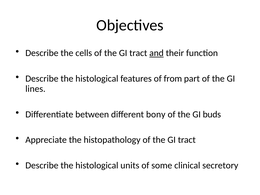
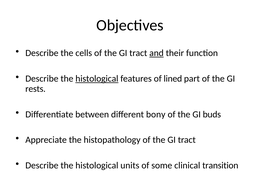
histological underline: none -> present (97, 79)
from: from -> lined (173, 79)
lines: lines -> rests (35, 89)
secretory: secretory -> transition (220, 165)
